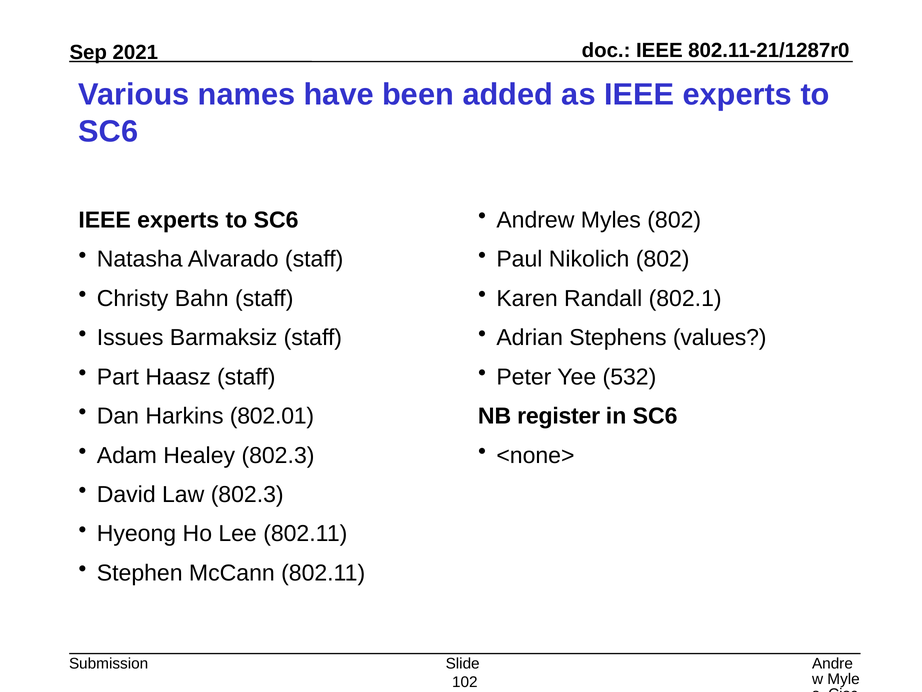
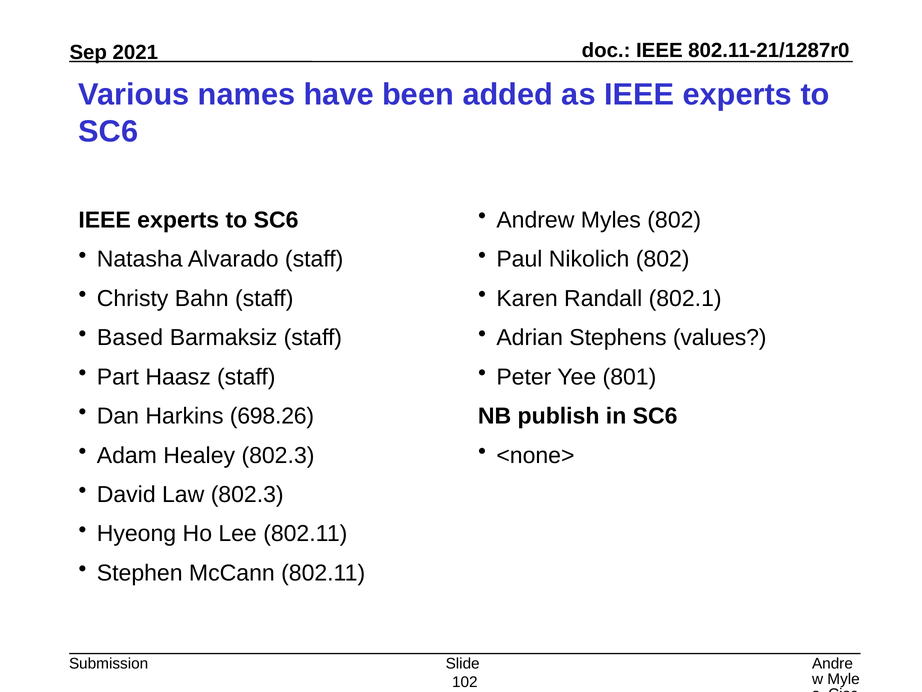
Issues: Issues -> Based (130, 337)
532: 532 -> 801 (629, 377)
802.01: 802.01 -> 698.26 (272, 416)
register: register -> publish (559, 416)
